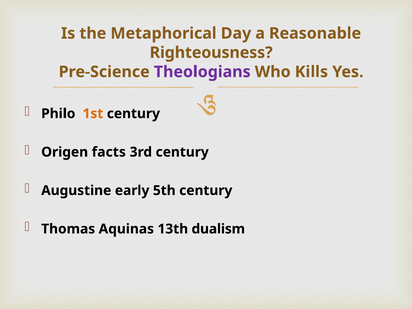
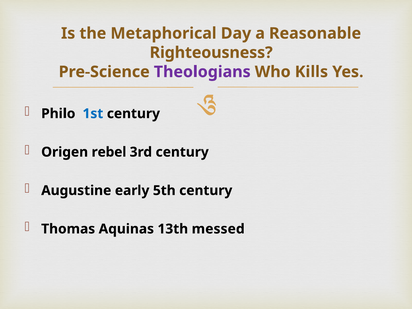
1st colour: orange -> blue (93, 114)
facts: facts -> rebel (109, 152)
dualism: dualism -> messed (218, 229)
